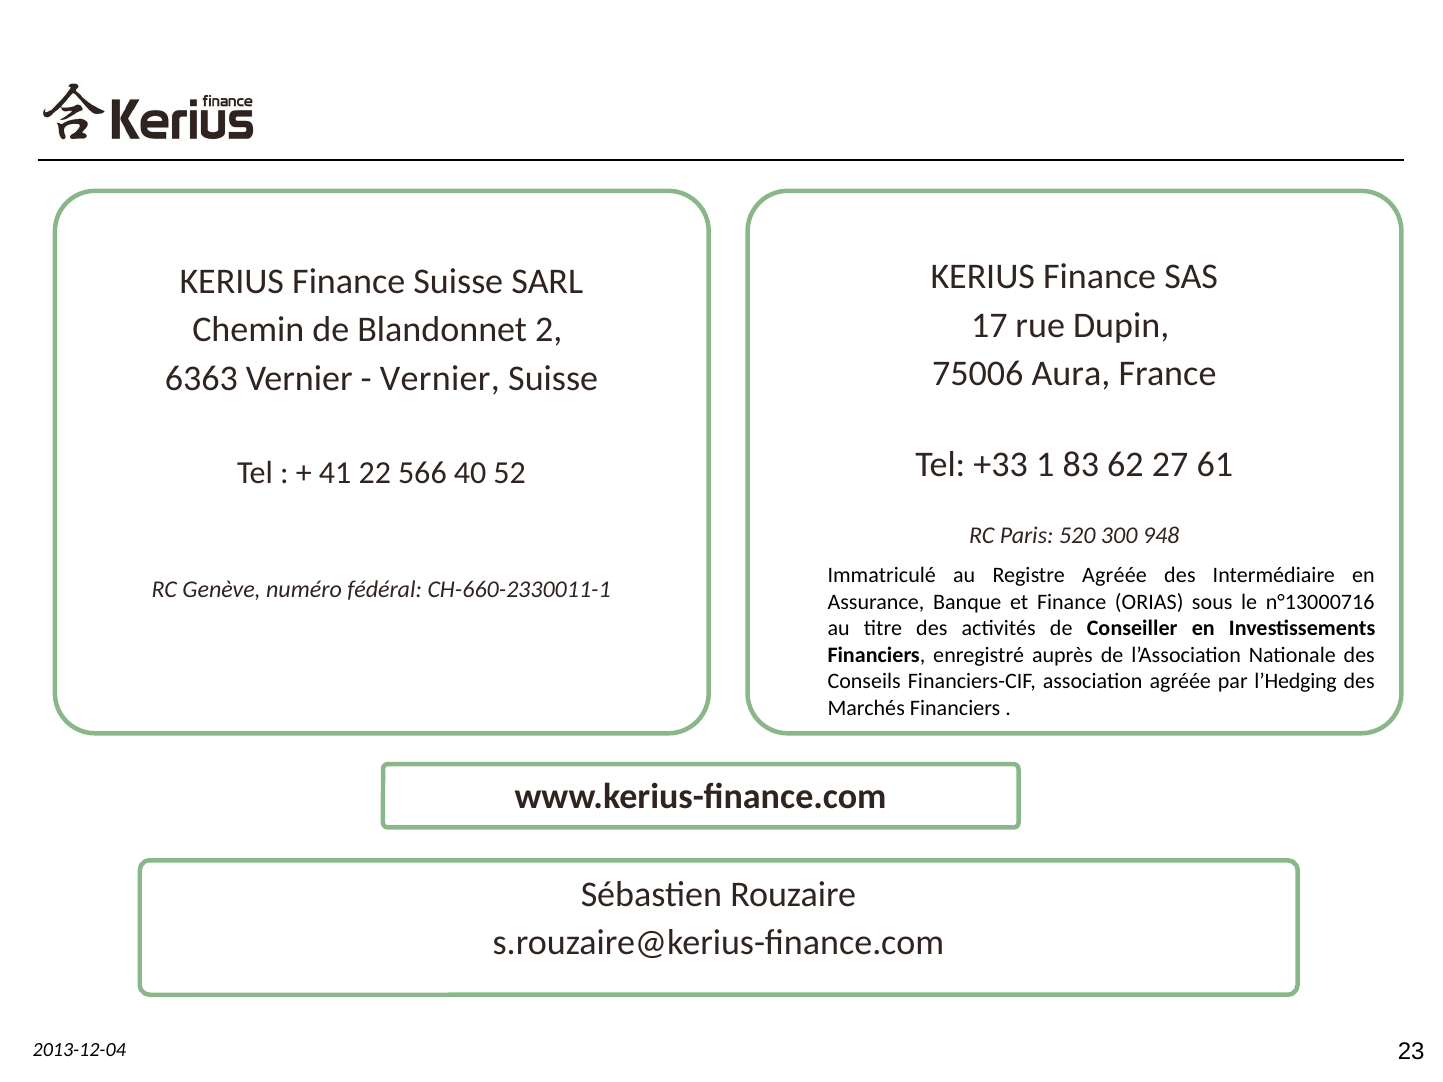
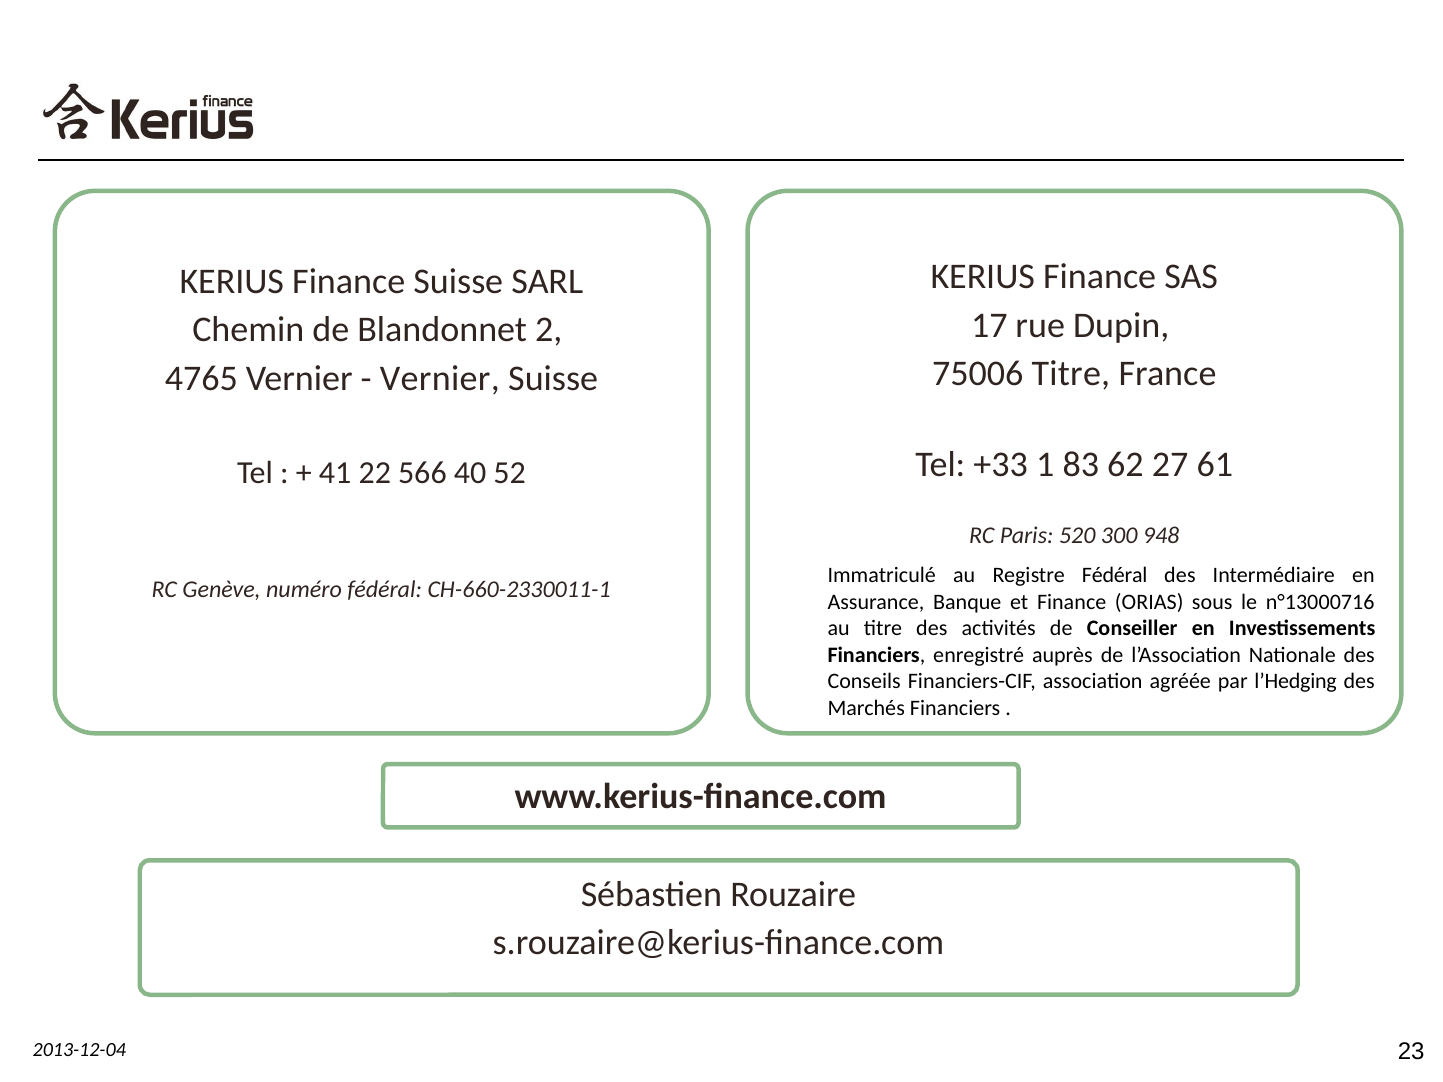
75006 Aura: Aura -> Titre (1071, 373)
6363: 6363 -> 4765 (201, 378)
Registre Agréée: Agréée -> Fédéral (1115, 576)
